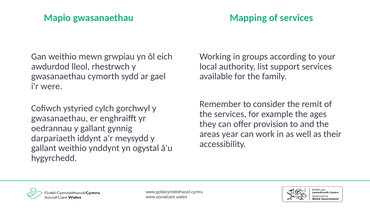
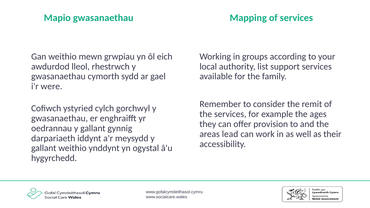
year: year -> lead (230, 134)
